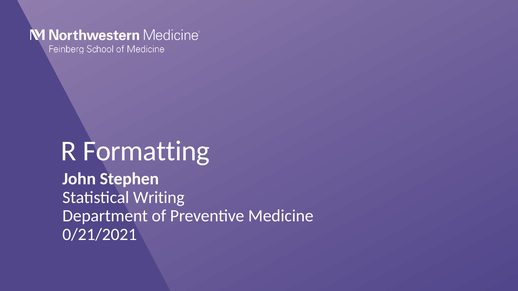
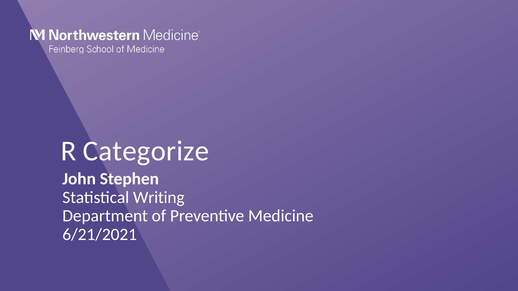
Formatting: Formatting -> Categorize (146, 151)
0/21/2021: 0/21/2021 -> 6/21/2021 (100, 235)
